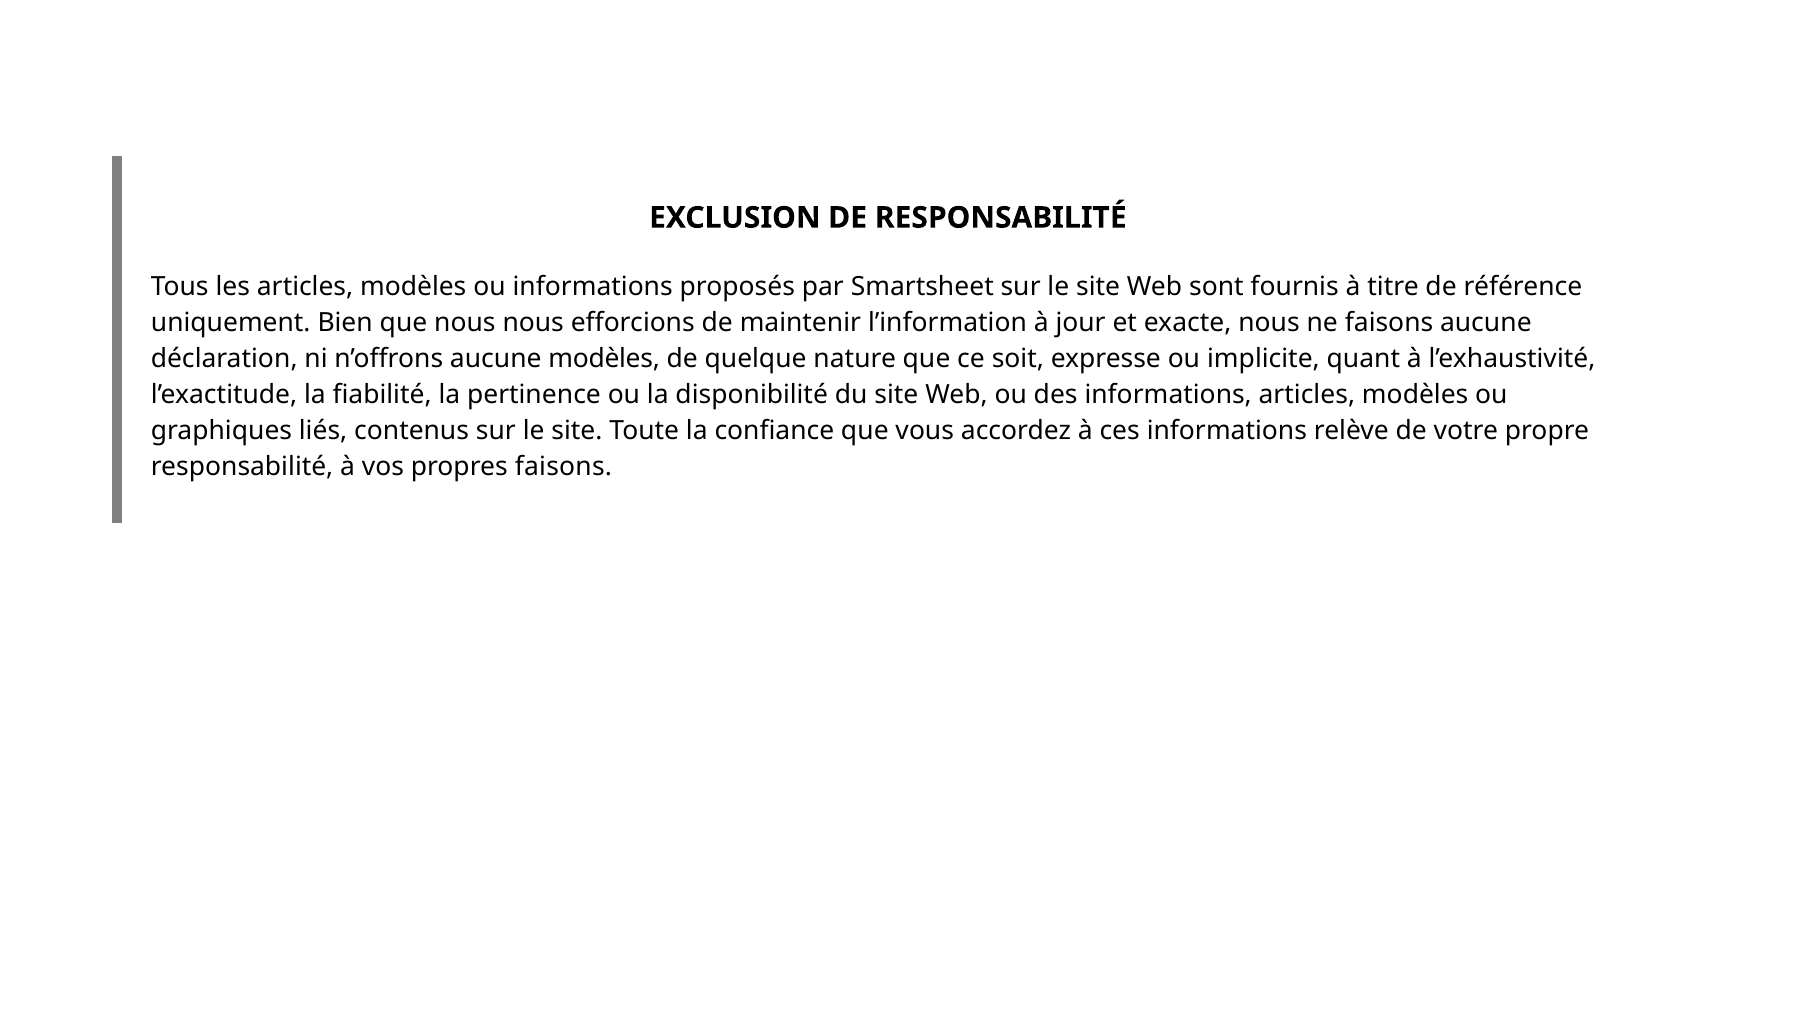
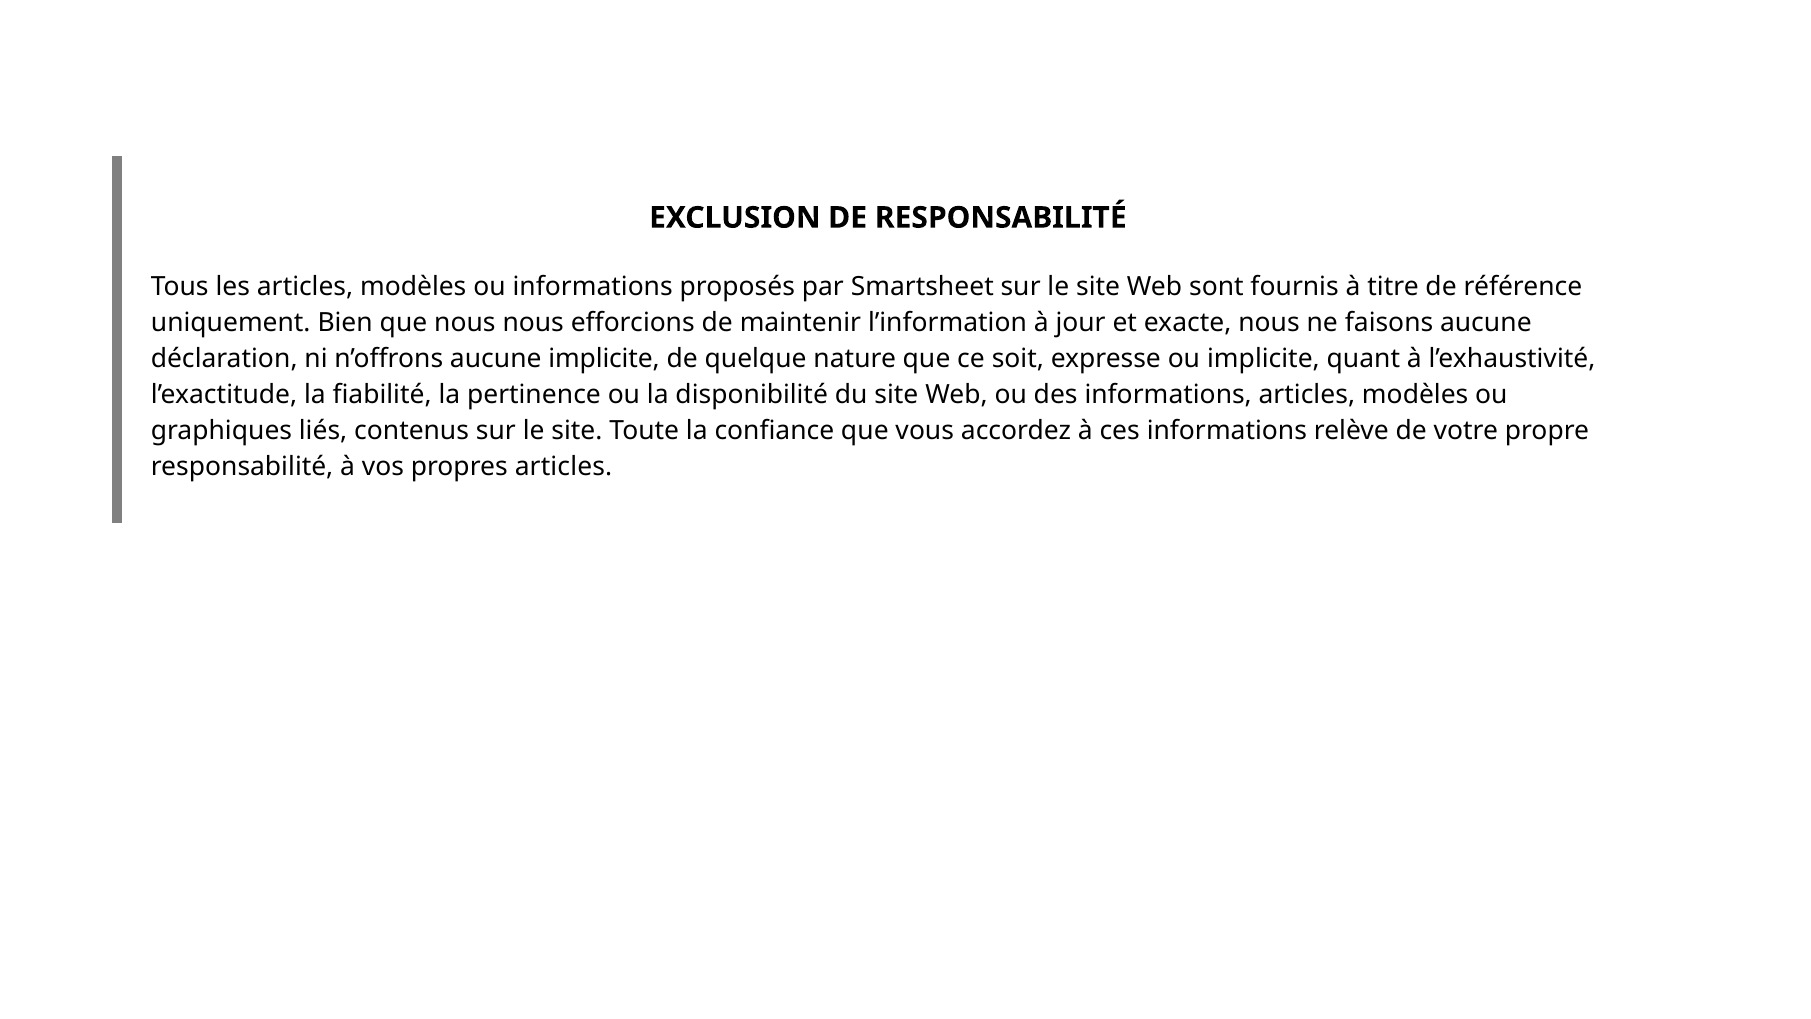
aucune modèles: modèles -> implicite (604, 359)
propres faisons: faisons -> articles (563, 467)
